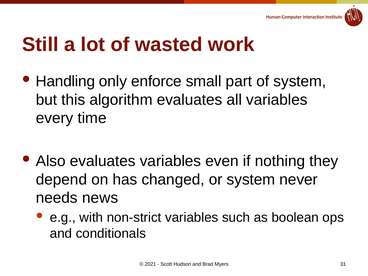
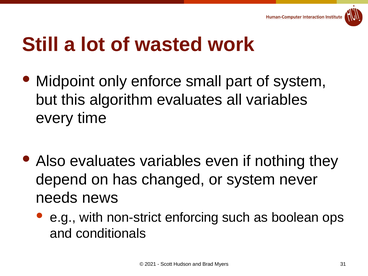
Handling: Handling -> Midpoint (65, 81)
non-strict variables: variables -> enforcing (192, 218)
